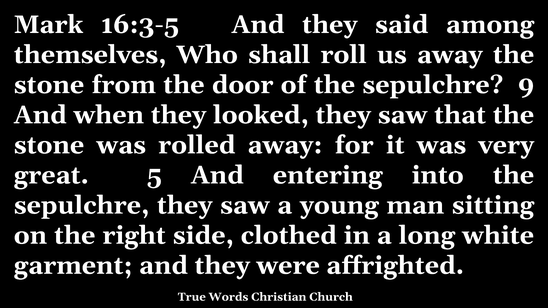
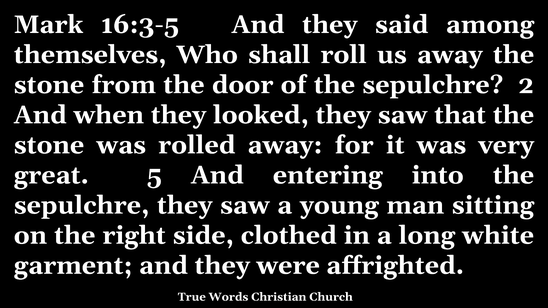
9: 9 -> 2 (526, 85)
